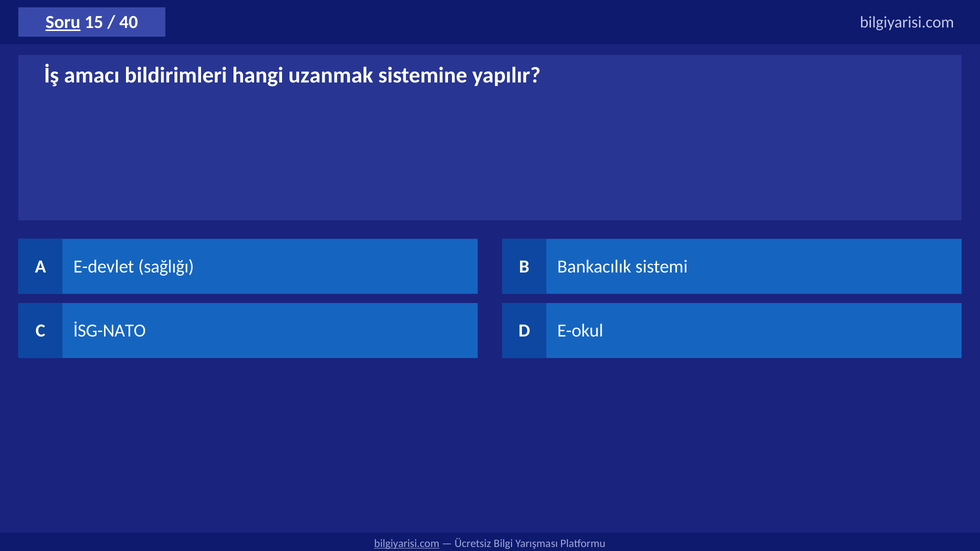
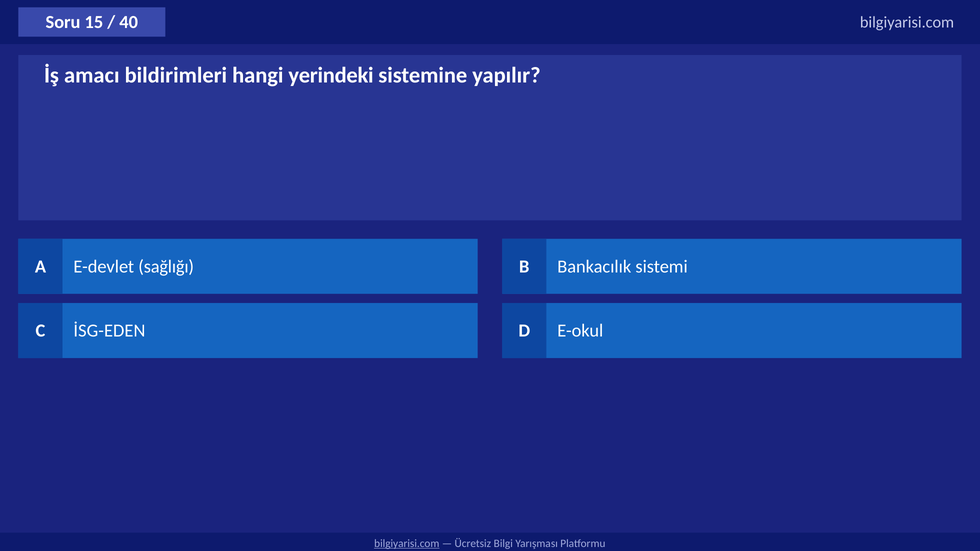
Soru underline: present -> none (63, 22)
uzanmak: uzanmak -> yerindeki (331, 75)
İSG-NATO: İSG-NATO -> İSG-EDEN (109, 331)
